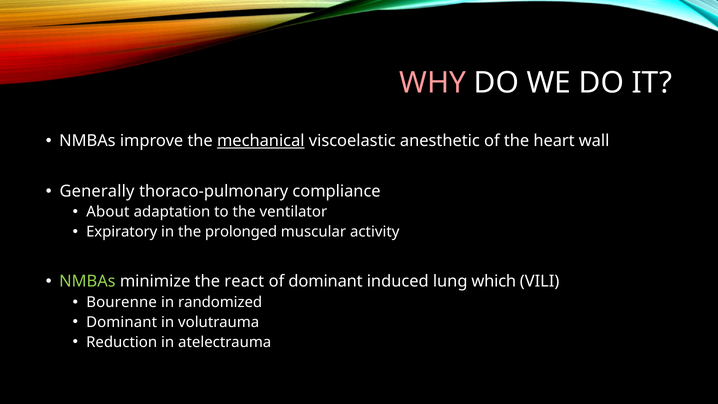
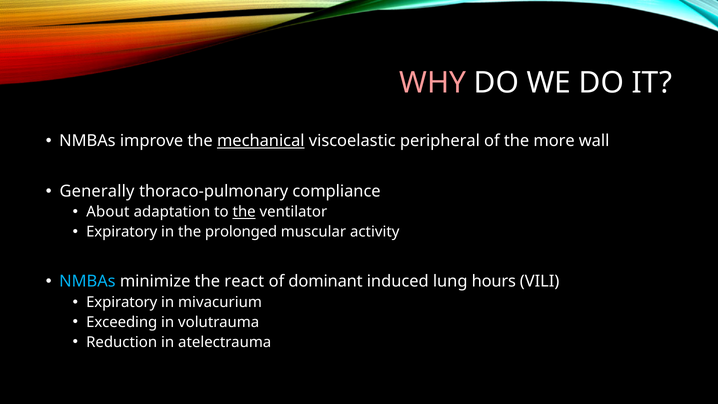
anesthetic: anesthetic -> peripheral (440, 141)
heart: heart -> more (554, 141)
the underline: none -> present (244, 212)
NMBAs colour: light green -> light blue (87, 281)
which: which -> hours (494, 281)
Bourenne: Bourenne -> Expiratory (122, 302)
randomized: randomized -> mivacurium (220, 302)
Dominant: Dominant -> Exceeding (122, 322)
